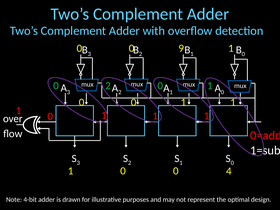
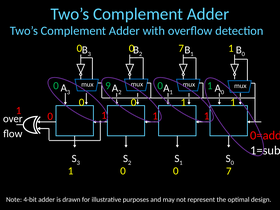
0 0 9: 9 -> 7 (181, 48)
0 2: 2 -> 9 (108, 86)
1 0 4: 4 -> 7 (229, 171)
